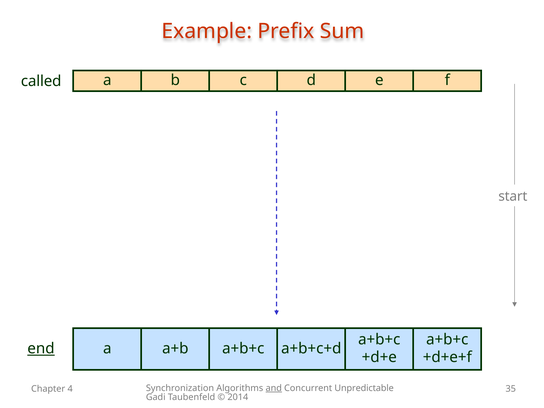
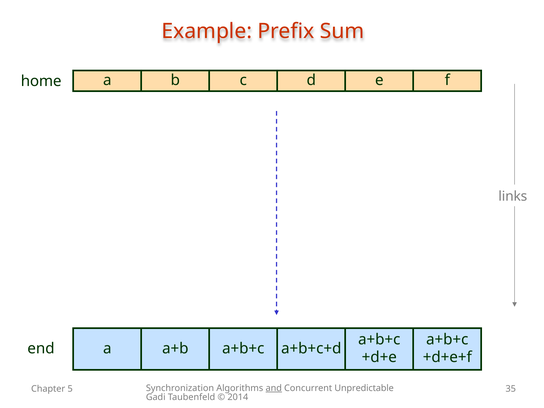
called: called -> home (41, 81)
start: start -> links (513, 196)
end underline: present -> none (41, 349)
4: 4 -> 5 (70, 389)
